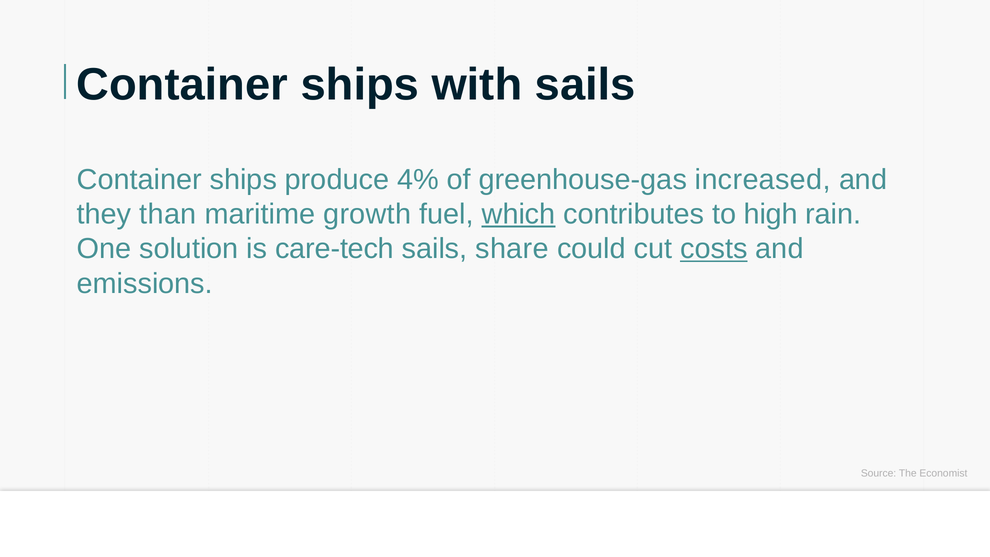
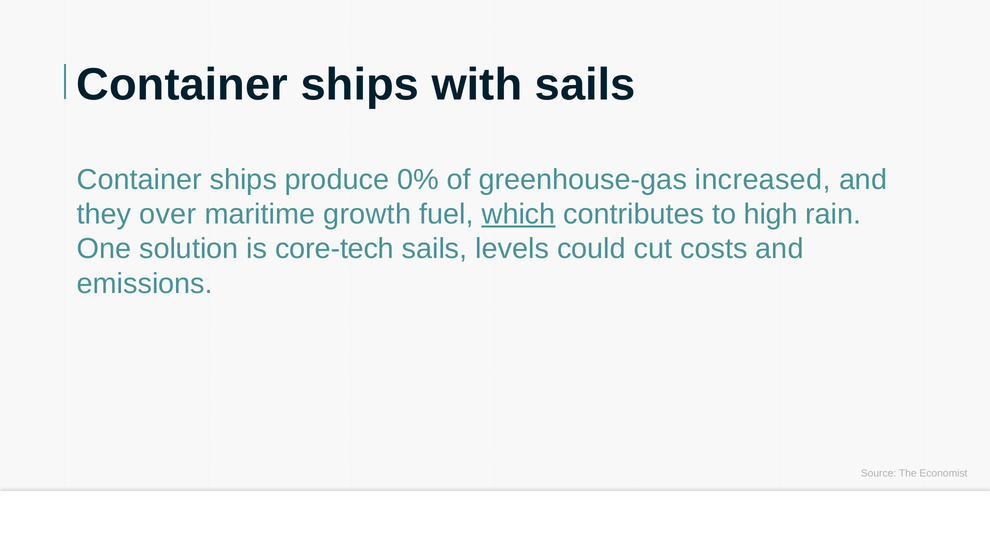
4%: 4% -> 0% (418, 179)
than: than -> over (168, 214)
care-tech: care-tech -> core-tech (335, 249)
share: share -> levels (512, 249)
costs underline: present -> none (714, 249)
